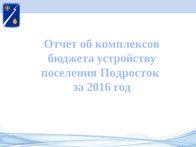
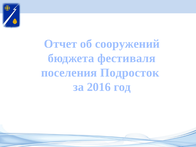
комплексов: комплексов -> сооружений (127, 44)
устройству: устройству -> фестиваля (126, 58)
